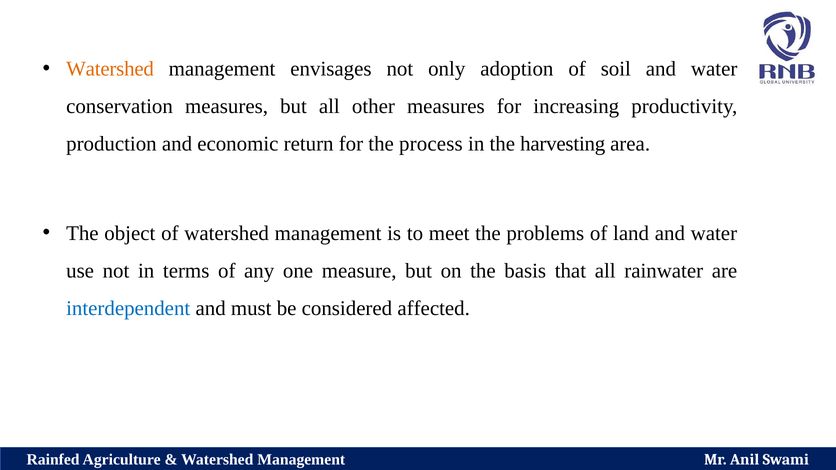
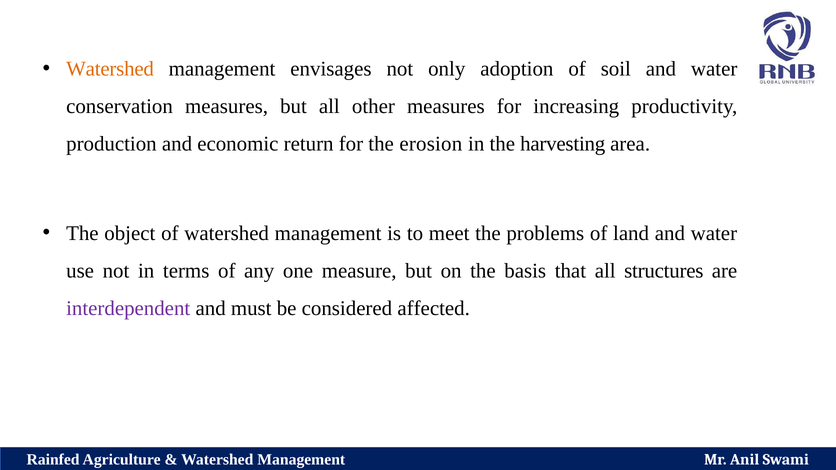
process: process -> erosion (431, 144)
rainwater: rainwater -> structures (664, 271)
interdependent colour: blue -> purple (128, 309)
